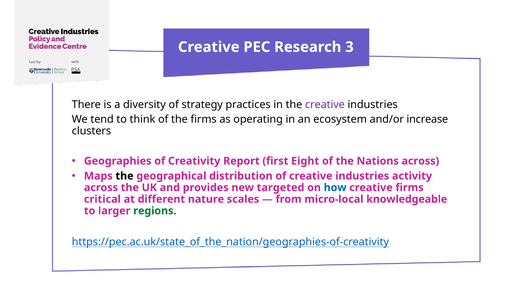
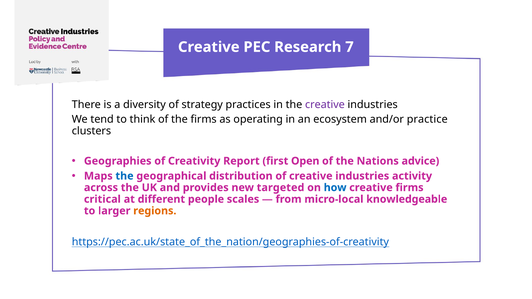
3: 3 -> 7 (349, 47)
increase: increase -> practice (427, 120)
Eight: Eight -> Open (305, 161)
Nations across: across -> advice (420, 161)
the colour: black -> blue (125, 176)
nature: nature -> people (206, 199)
regions colour: green -> orange (155, 211)
